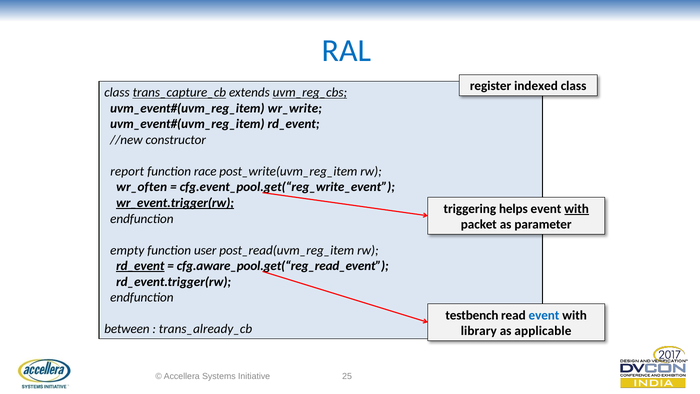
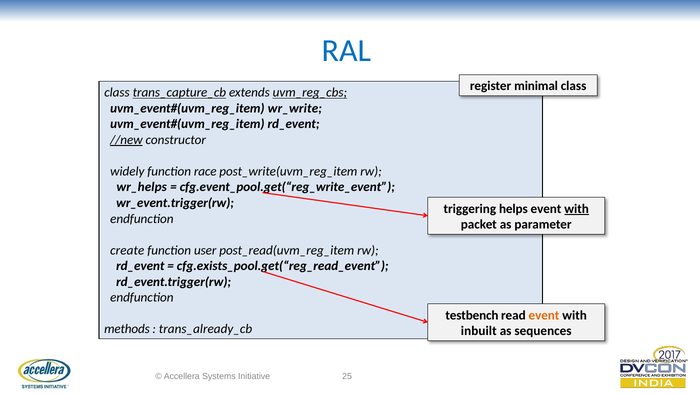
indexed: indexed -> minimal (536, 86)
//new underline: none -> present (126, 140)
report: report -> widely (127, 171)
wr_often: wr_often -> wr_helps (142, 187)
wr_event.trigger(rw underline: present -> none (175, 203)
empty: empty -> create (127, 250)
rd_event underline: present -> none (140, 266)
cfg.aware_pool.get(“reg_read_event: cfg.aware_pool.get(“reg_read_event -> cfg.exists_pool.get(“reg_read_event (283, 266)
event colour: blue -> orange (544, 315)
between: between -> methods (127, 329)
library: library -> inbuilt (479, 331)
applicable: applicable -> sequences (543, 331)
